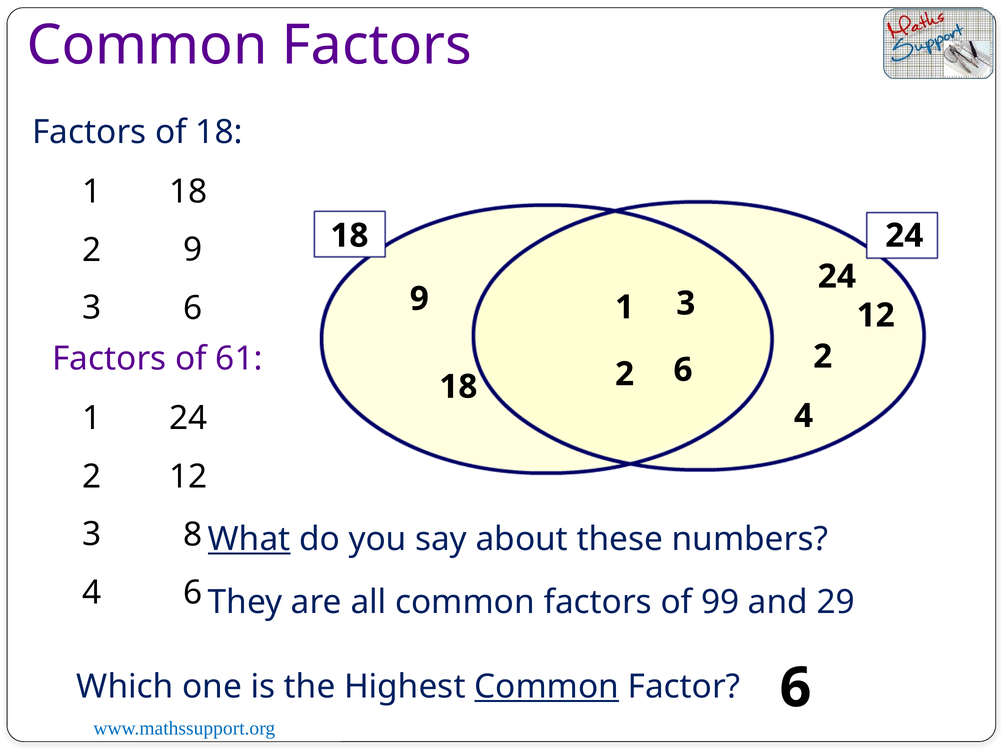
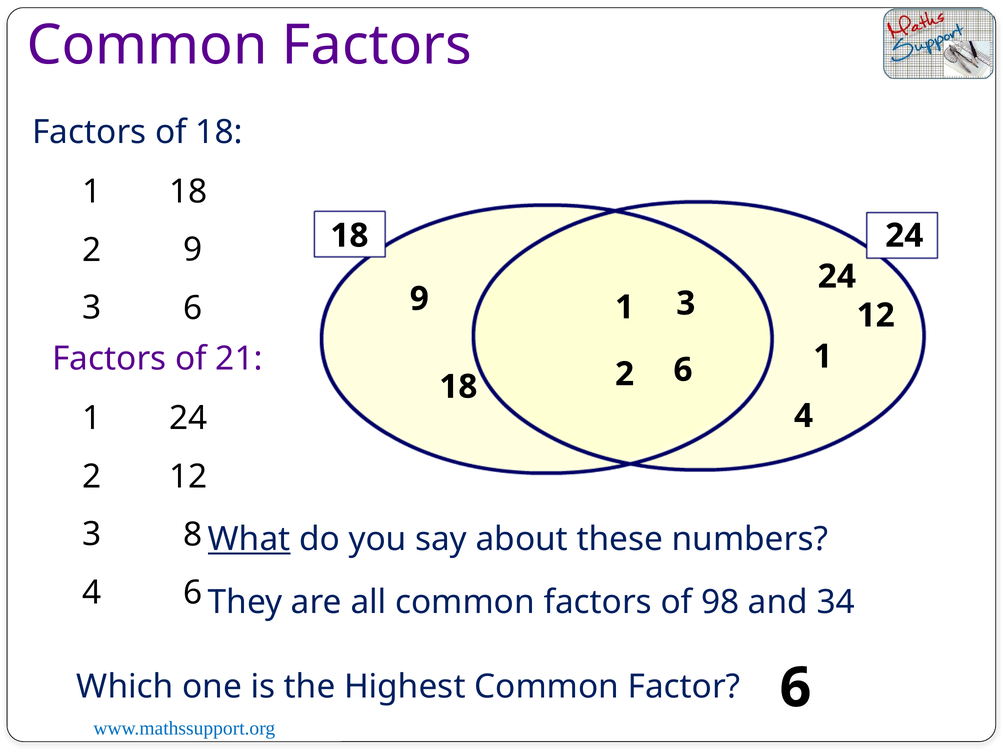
61: 61 -> 21 (239, 359)
2: 2 -> 1 (823, 357)
99: 99 -> 98 (720, 602)
29: 29 -> 34 (836, 602)
Common underline: present -> none (547, 687)
